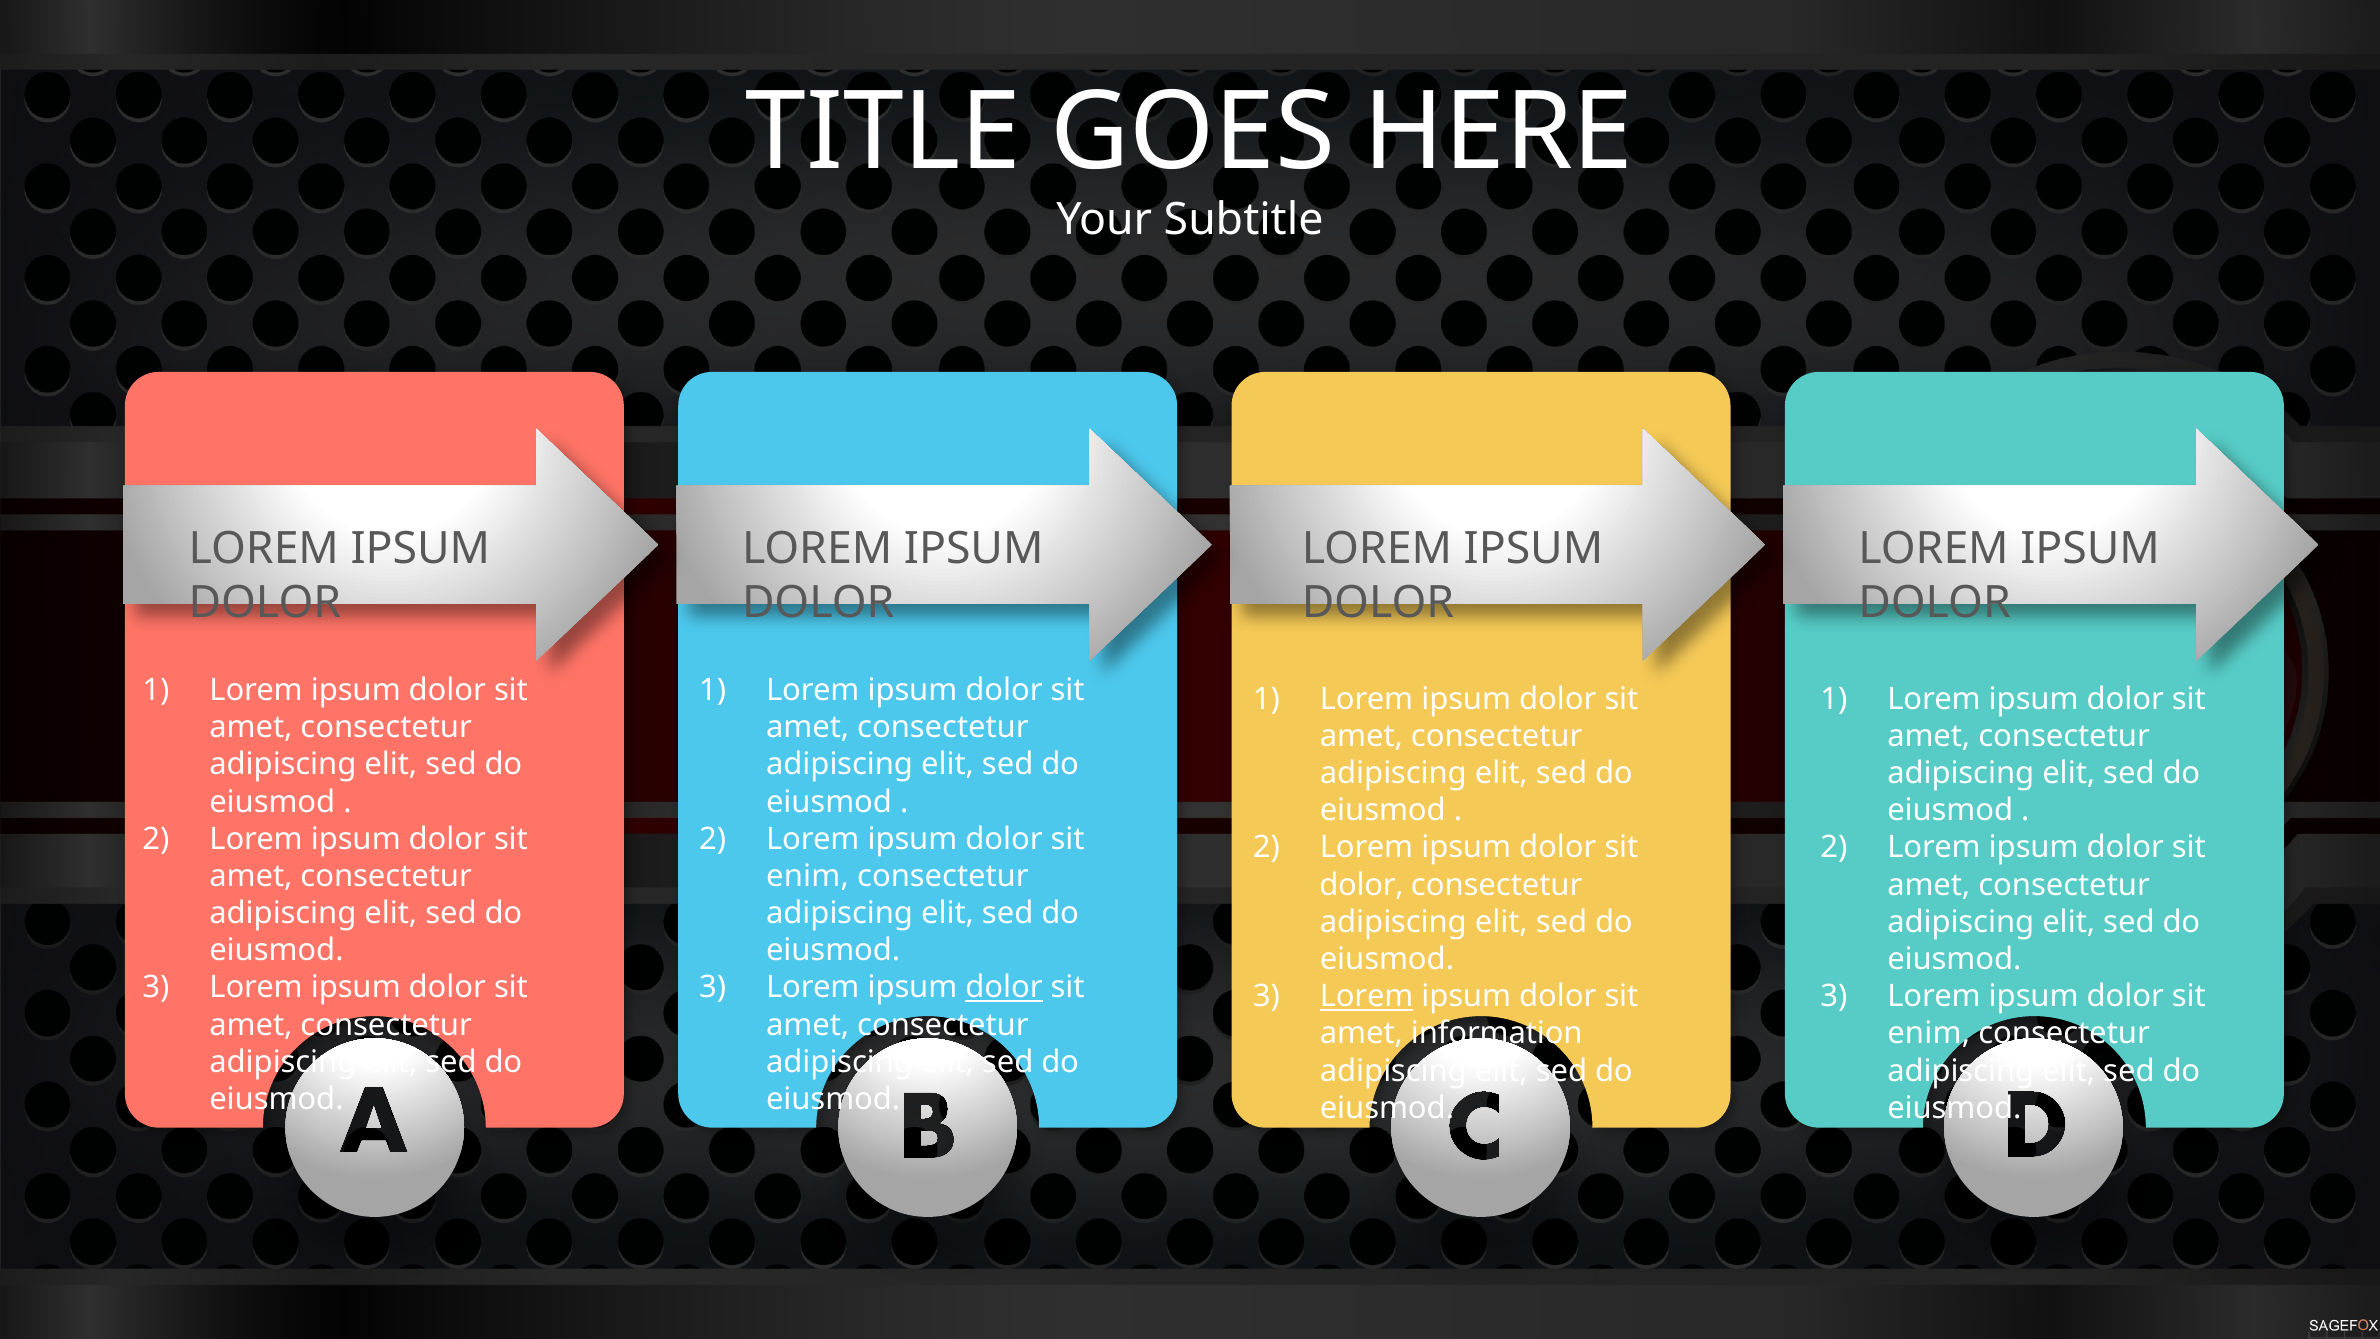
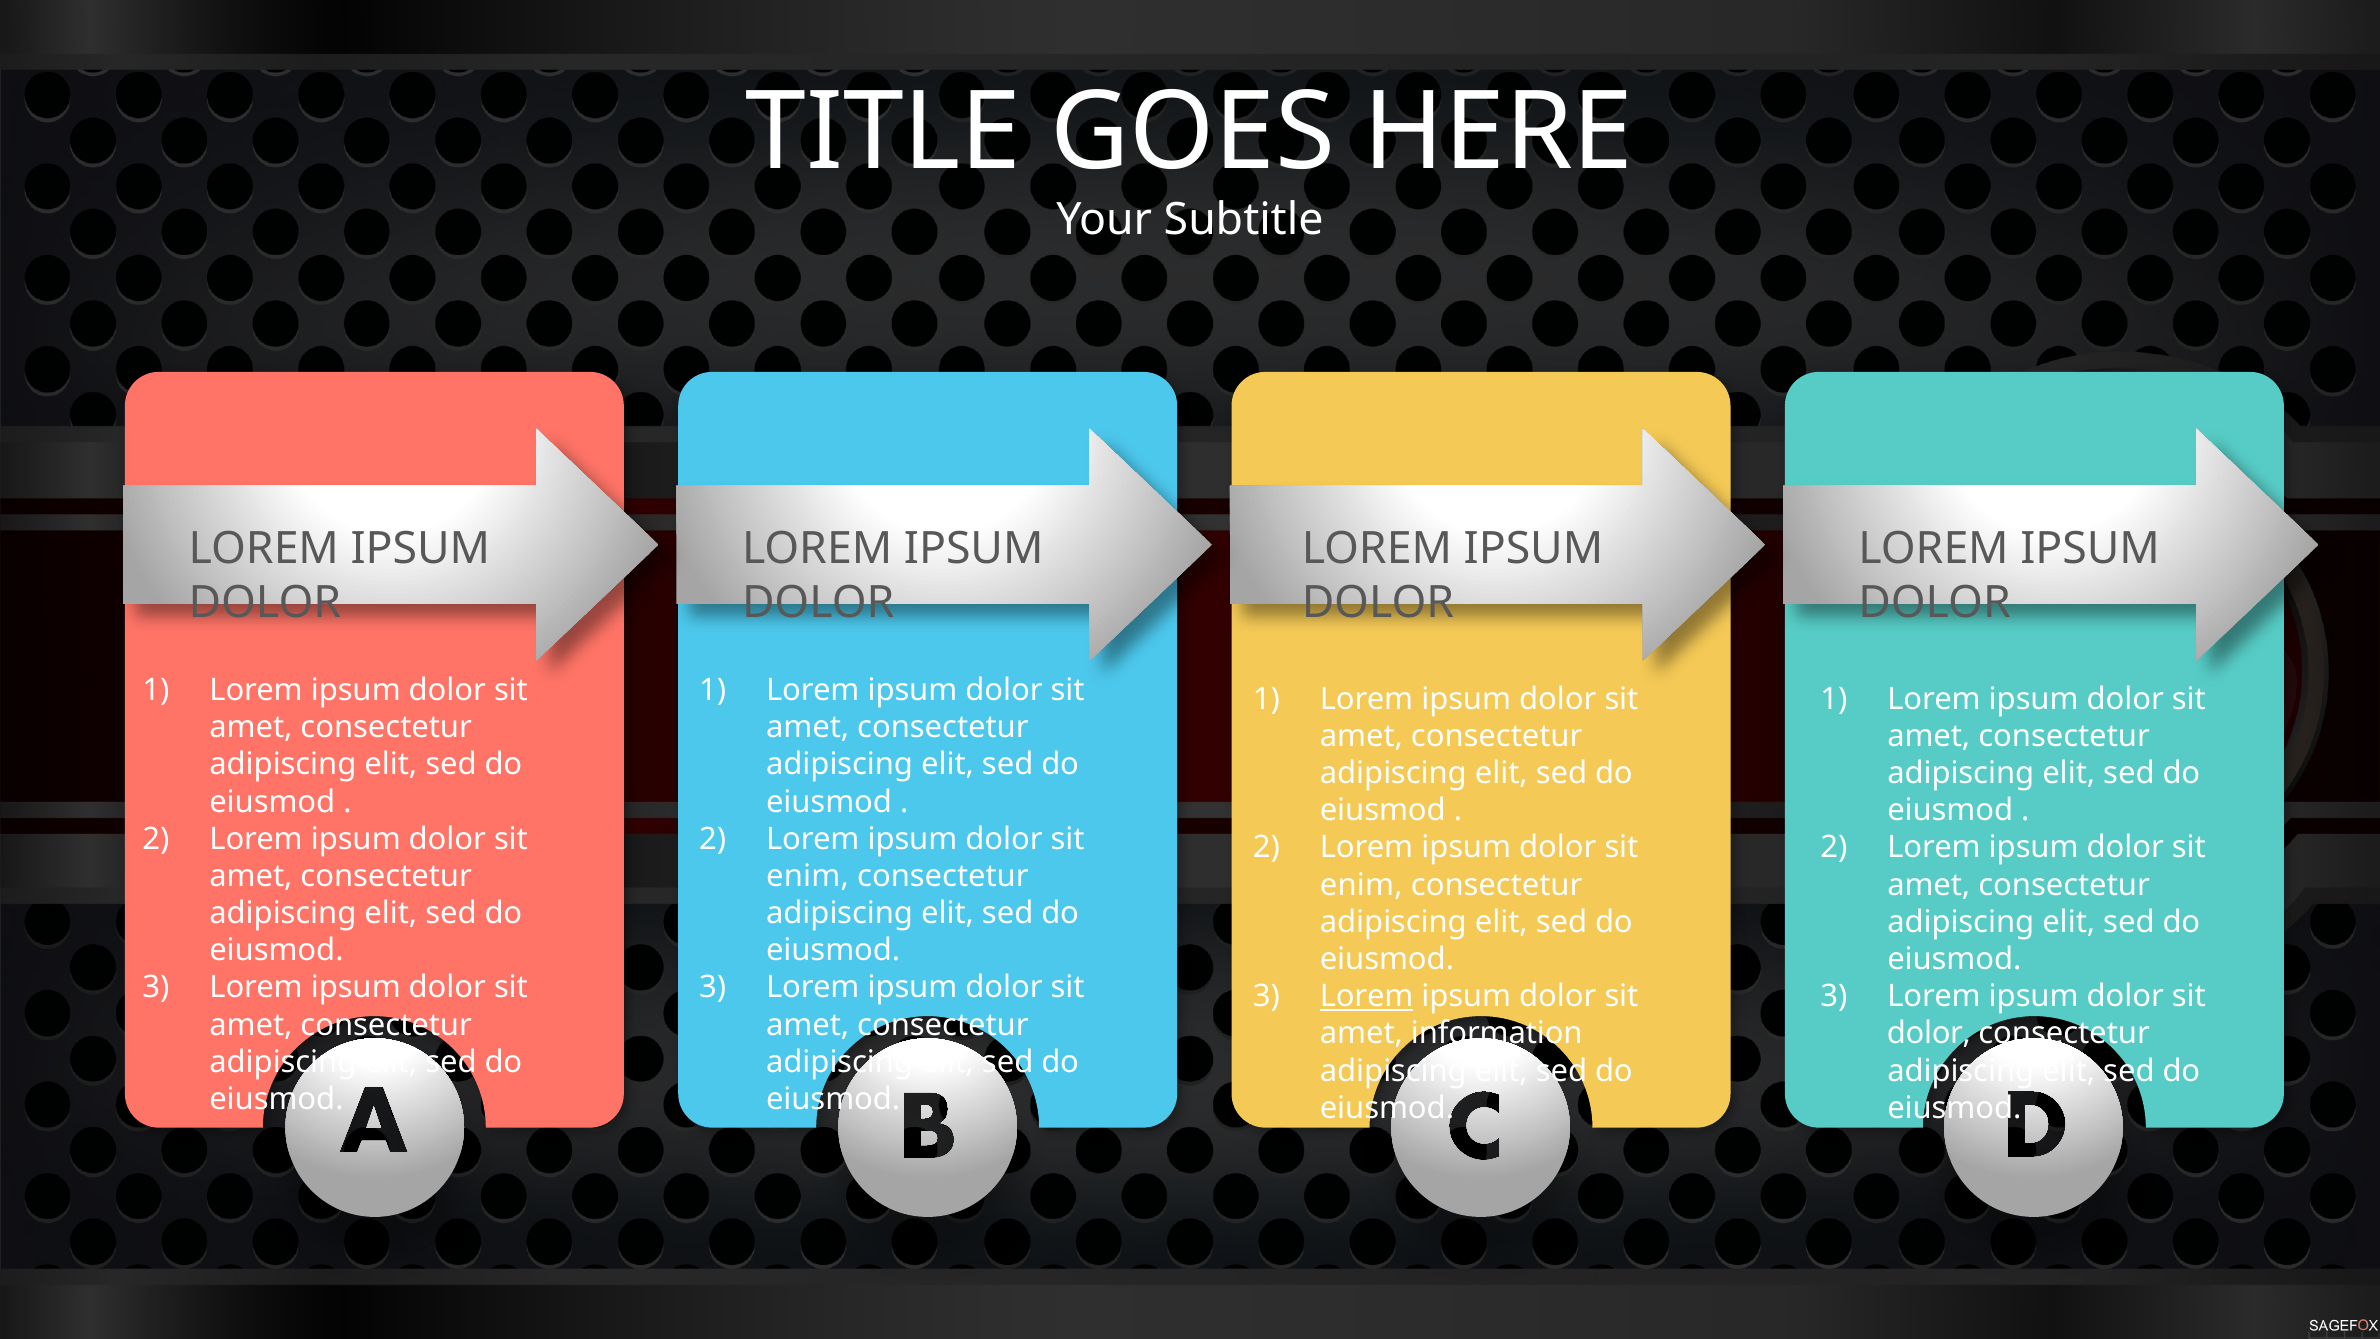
dolor: dolor -> enim (1361, 885)
dolor underline: present -> none (1004, 988)
enim: enim -> dolor (1929, 1033)
